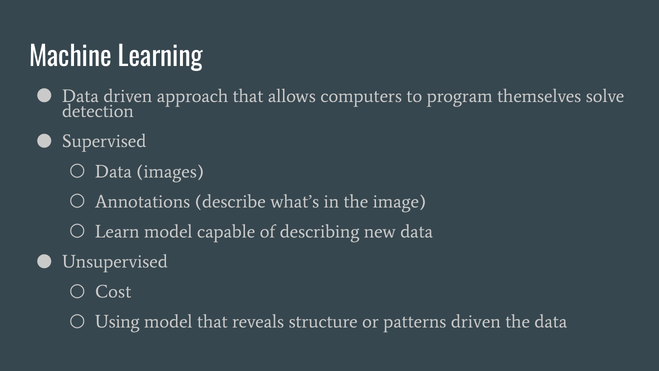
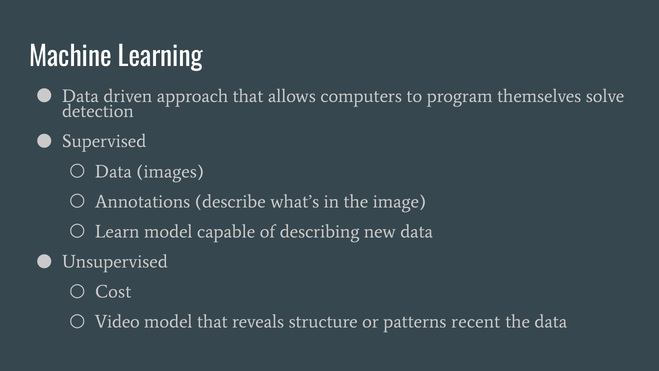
Using: Using -> Video (117, 321)
patterns driven: driven -> recent (476, 321)
